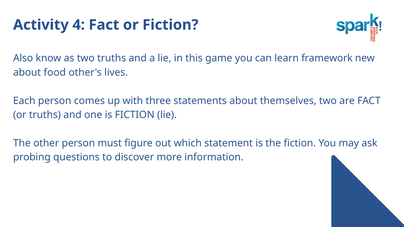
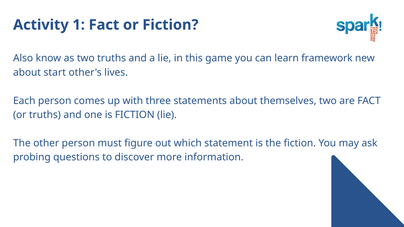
4: 4 -> 1 (79, 25)
food: food -> start (55, 73)
